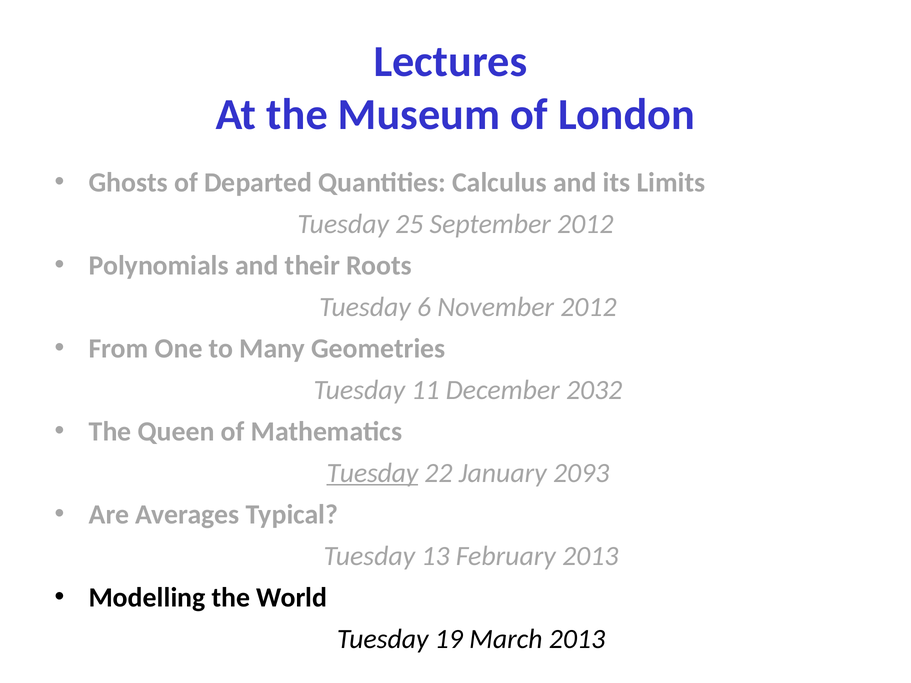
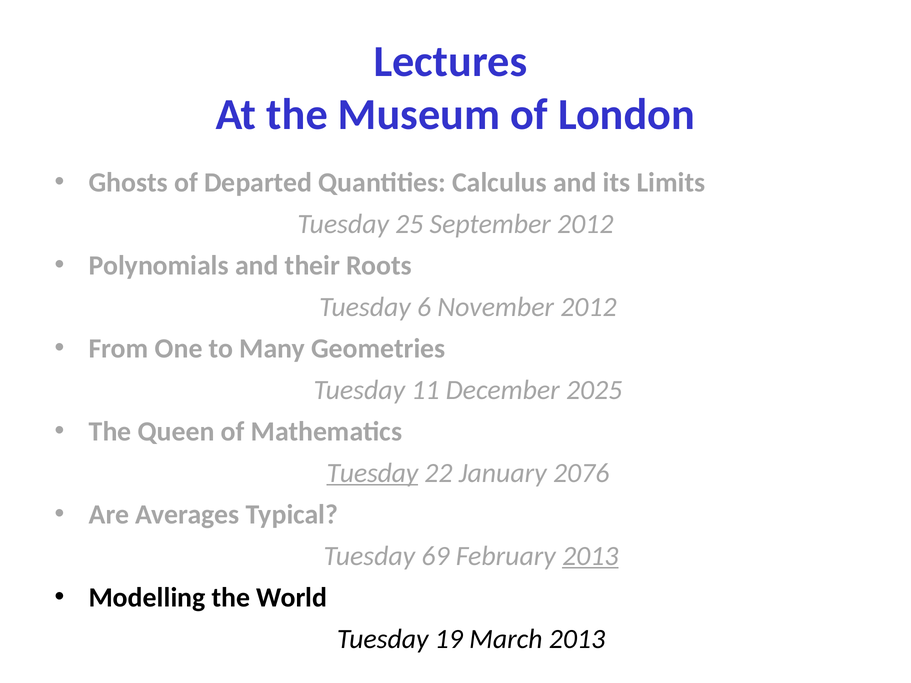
2032: 2032 -> 2025 (594, 390)
2093: 2093 -> 2076 (581, 473)
13: 13 -> 69 (435, 556)
2013 underline: none -> present (590, 556)
